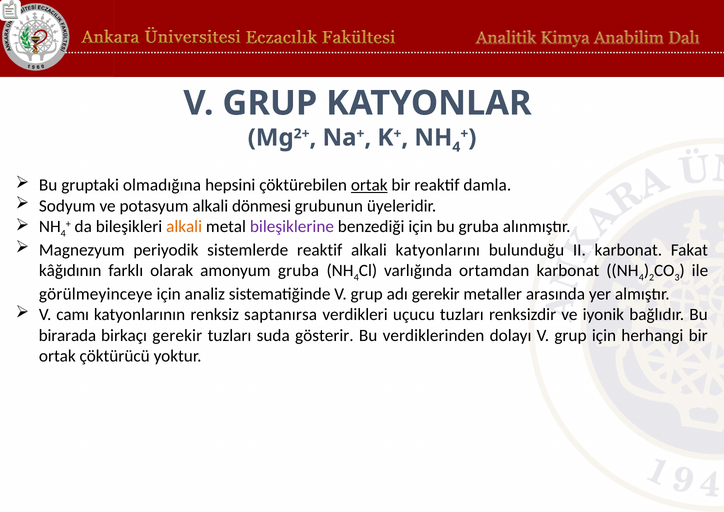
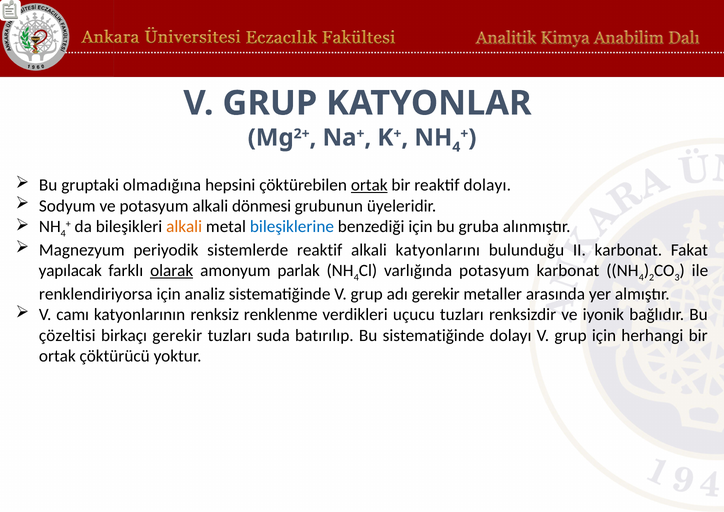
reaktif damla: damla -> dolayı (487, 185)
bileşiklerine colour: purple -> blue (292, 226)
kâğıdının: kâğıdının -> yapılacak (70, 271)
olarak underline: none -> present (172, 271)
amonyum gruba: gruba -> parlak (299, 271)
varlığında ortamdan: ortamdan -> potasyum (494, 271)
görülmeyinceye: görülmeyinceye -> renklendiriyorsa (96, 294)
saptanırsa: saptanırsa -> renklenme (281, 315)
birarada: birarada -> çözeltisi (67, 335)
gösterir: gösterir -> batırılıp (324, 335)
Bu verdiklerinden: verdiklerinden -> sistematiğinde (434, 335)
